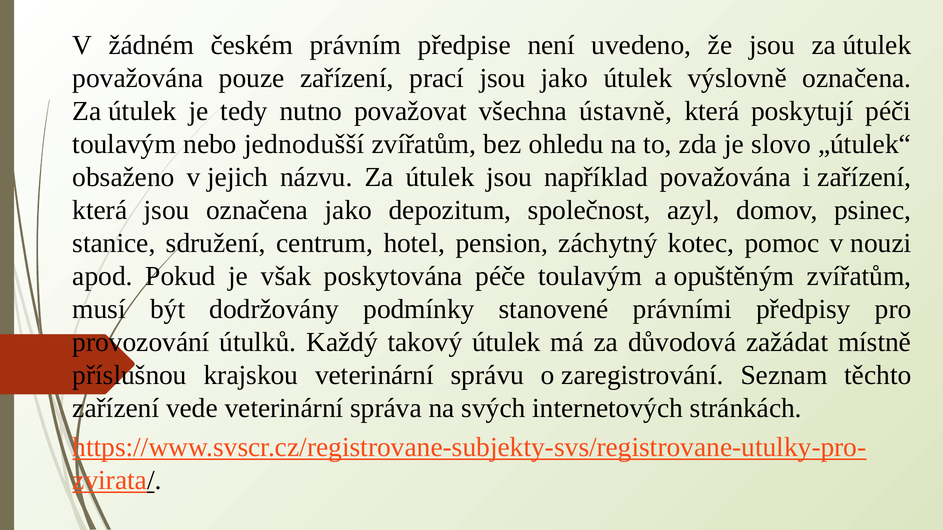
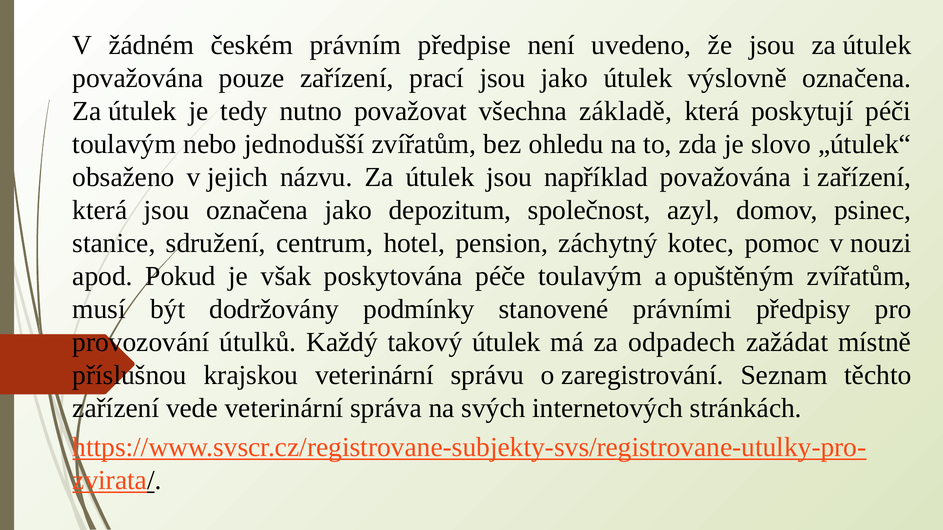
ústavně: ústavně -> základě (626, 111)
důvodová: důvodová -> odpadech (682, 342)
